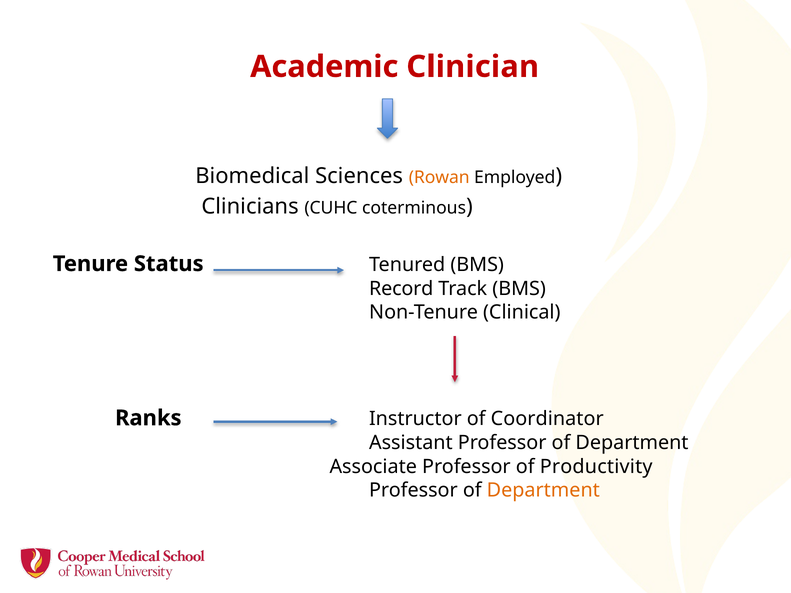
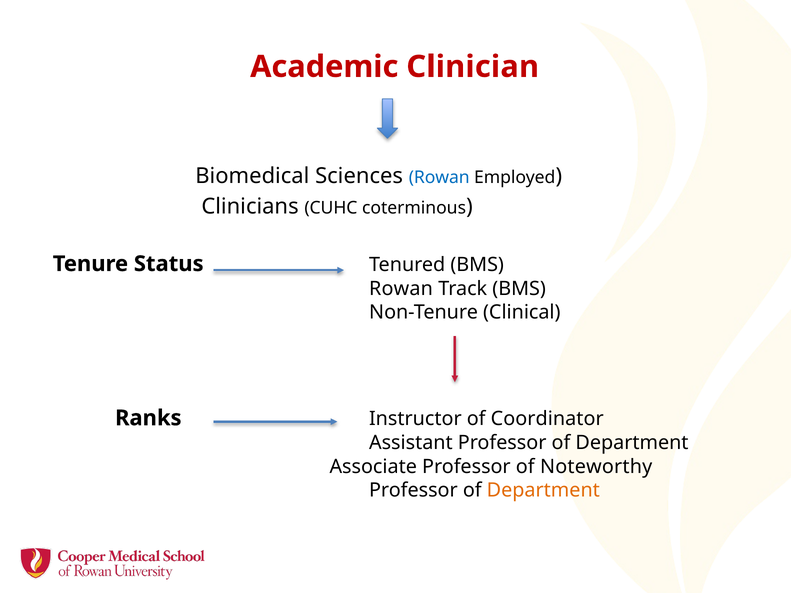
Rowan colour: orange -> blue (439, 177)
Record: Record -> Rowan (401, 289)
Productivity: Productivity -> Noteworthy (596, 467)
